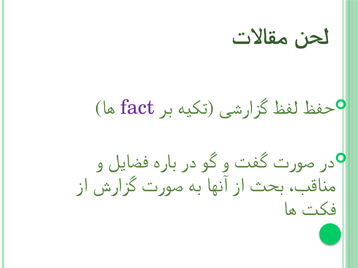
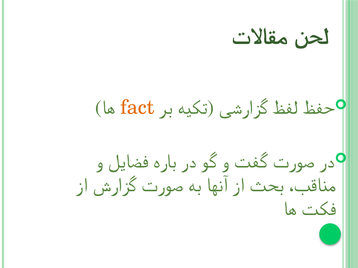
fact colour: purple -> orange (137, 108)
